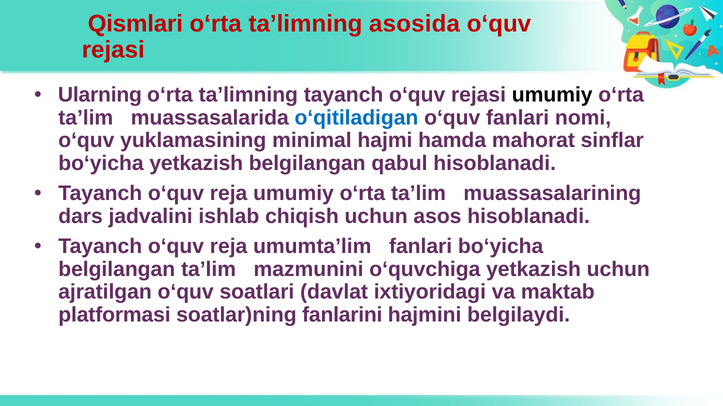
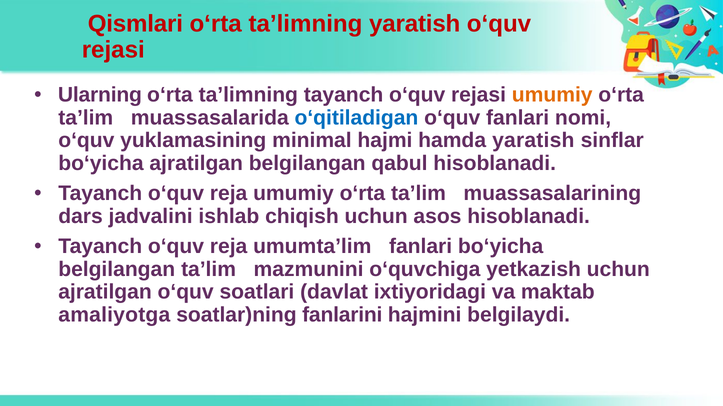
ta’limning asosida: asosida -> yaratish (415, 24)
umumiy colour: black -> orange (552, 95)
hamda mahorat: mahorat -> yaratish (533, 141)
bo‘yicha yetkazish: yetkazish -> ajratilgan (196, 164)
platformasi: platformasi -> amaliyotga (114, 315)
